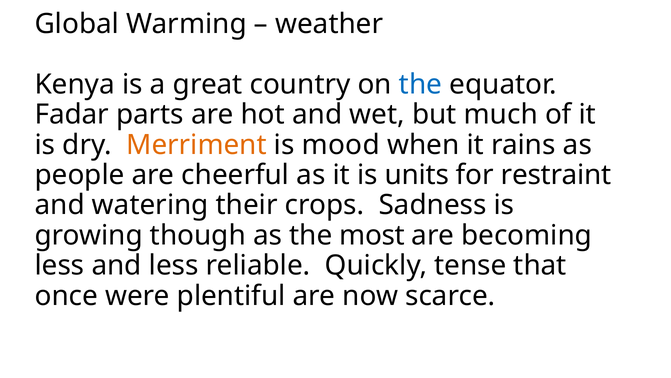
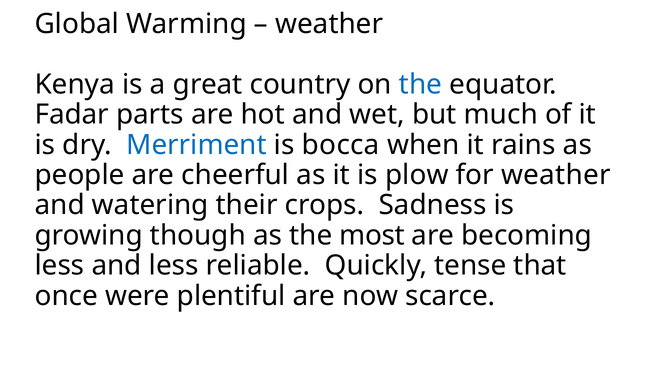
Merriment colour: orange -> blue (197, 145)
mood: mood -> bocca (341, 145)
units: units -> plow (417, 175)
for restraint: restraint -> weather (556, 175)
